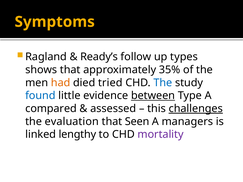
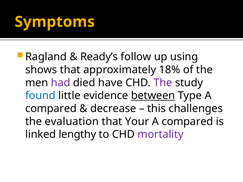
types: types -> using (184, 57)
35%: 35% -> 18% (170, 70)
had colour: orange -> purple (61, 83)
tried: tried -> have (110, 83)
The colour: blue -> purple (163, 83)
assessed: assessed -> decrease (113, 109)
challenges underline: present -> none (196, 109)
Seen: Seen -> Your (137, 122)
managers: managers -> compared (187, 122)
